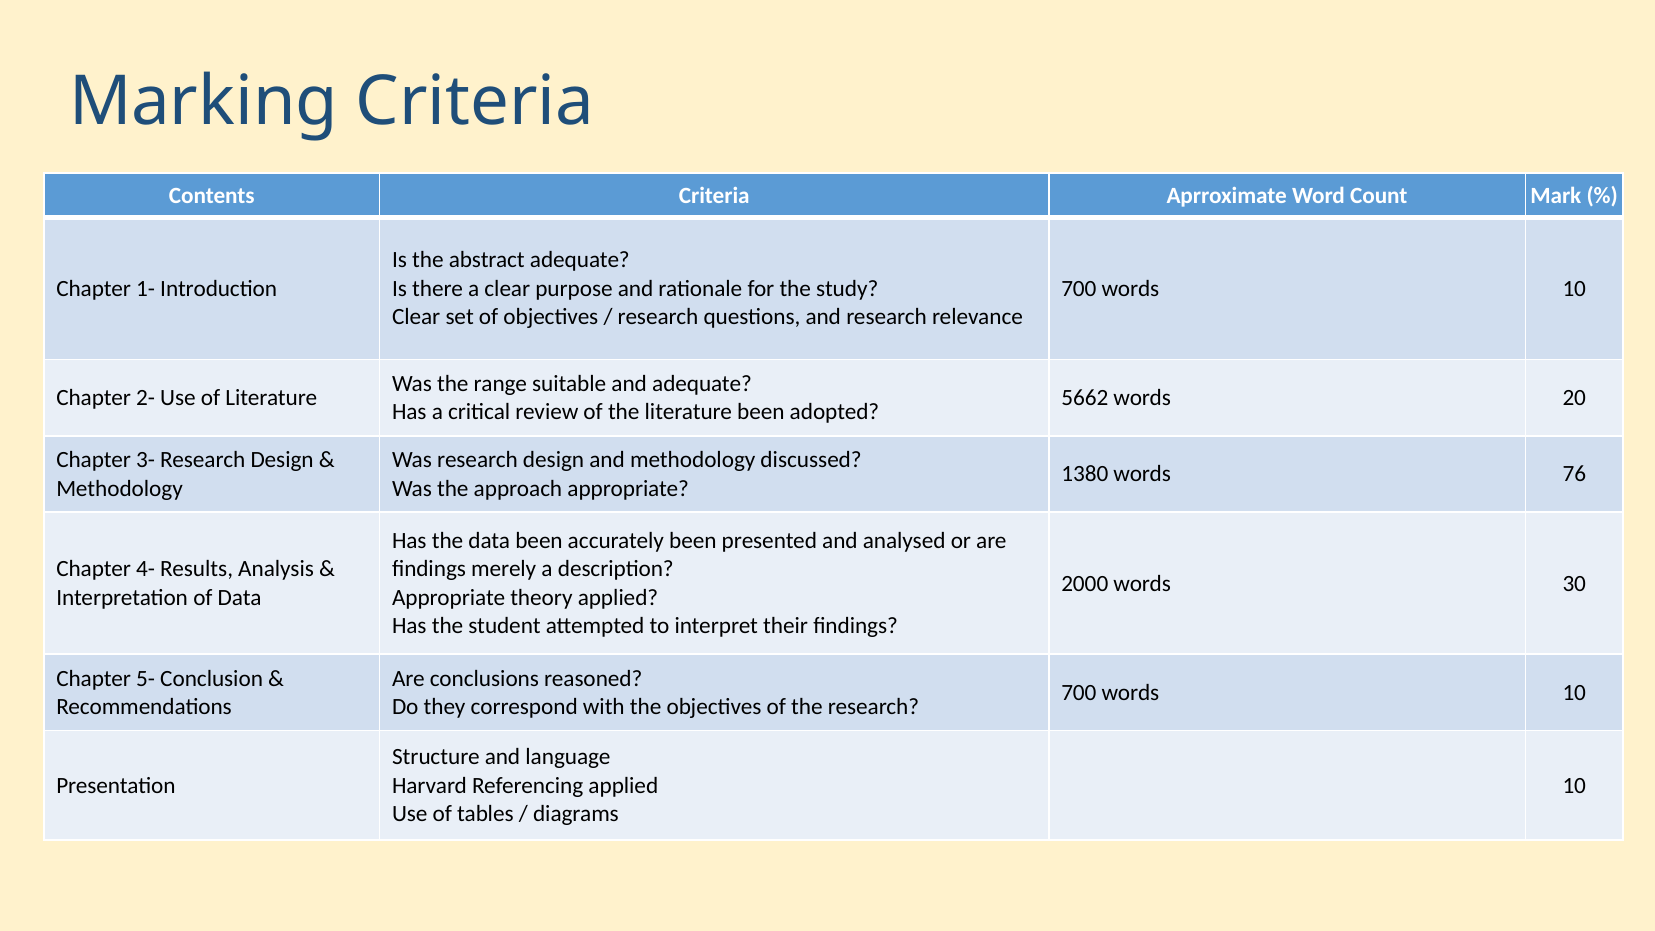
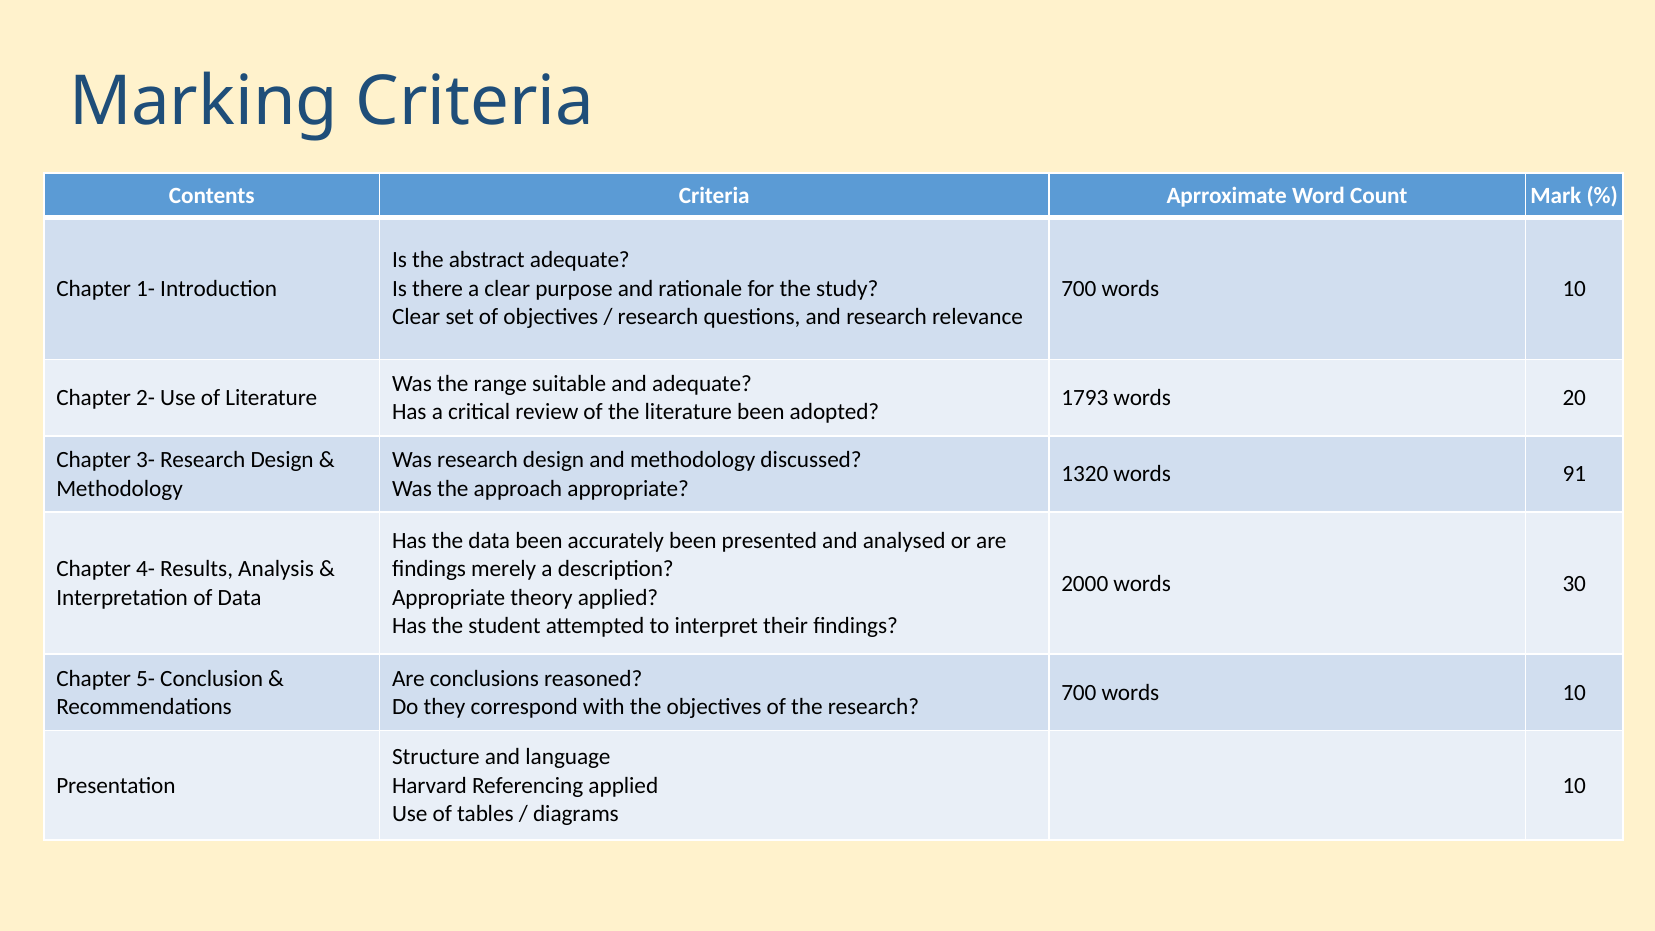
5662: 5662 -> 1793 (1085, 398)
1380: 1380 -> 1320 (1085, 474)
76: 76 -> 91 (1574, 474)
